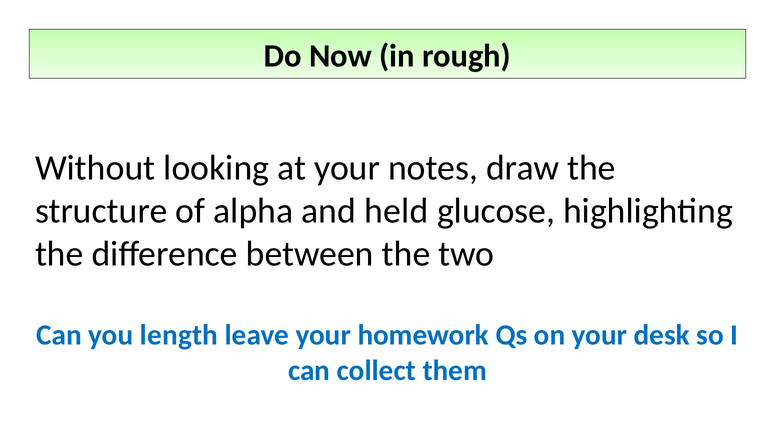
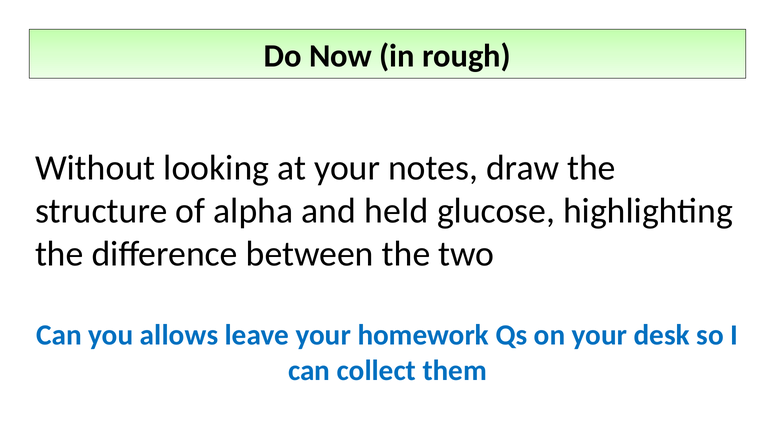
length: length -> allows (179, 335)
